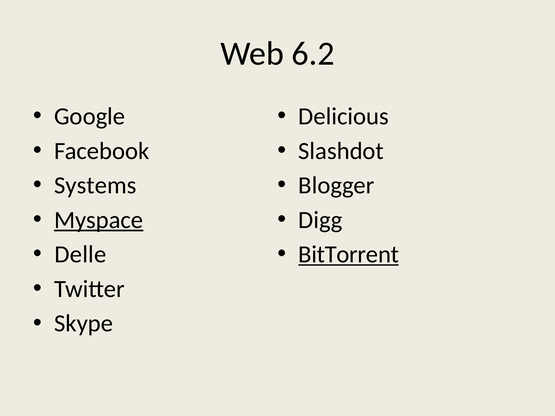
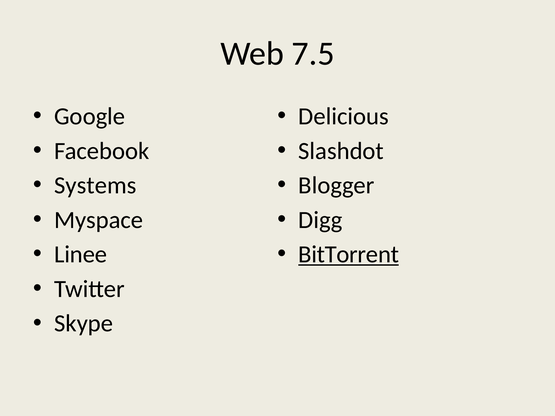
6.2: 6.2 -> 7.5 (313, 54)
Myspace underline: present -> none (99, 220)
Delle: Delle -> Linee (81, 255)
